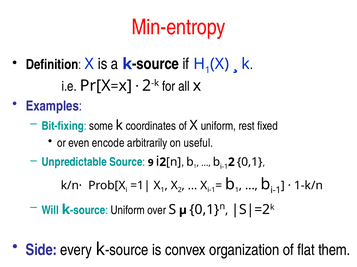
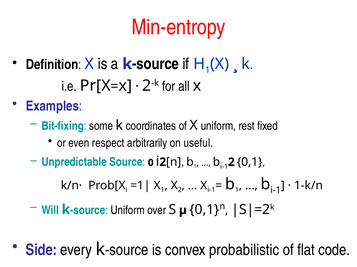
encode: encode -> respect (108, 143)
9: 9 -> 0 (151, 163)
organization: organization -> probabilistic (244, 251)
them: them -> code (334, 251)
